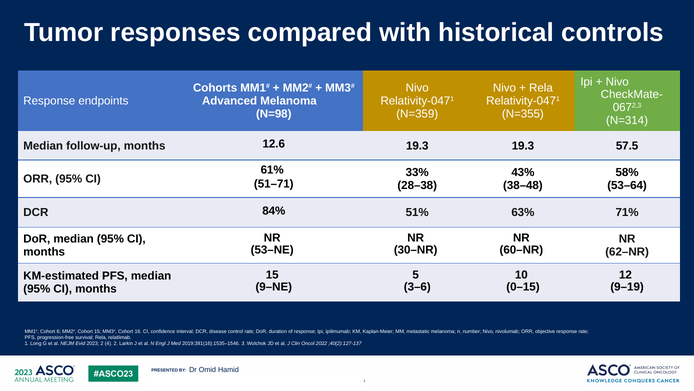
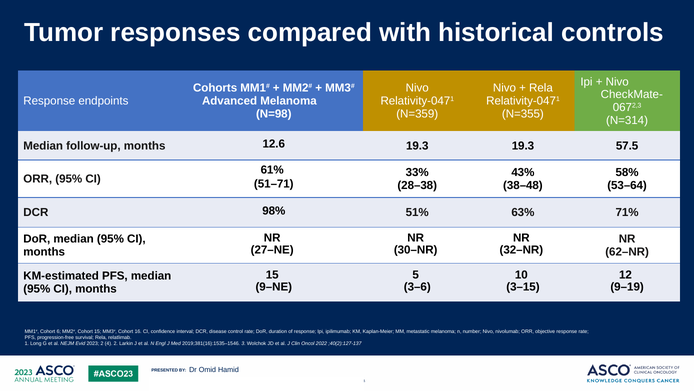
84%: 84% -> 98% (274, 211)
53–NE: 53–NE -> 27–NE (272, 249)
60–NR: 60–NR -> 32–NR (521, 249)
0–15: 0–15 -> 3–15 (523, 286)
